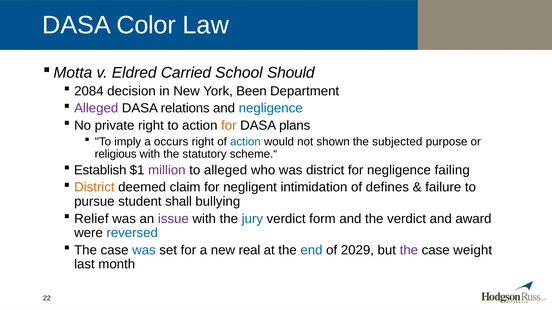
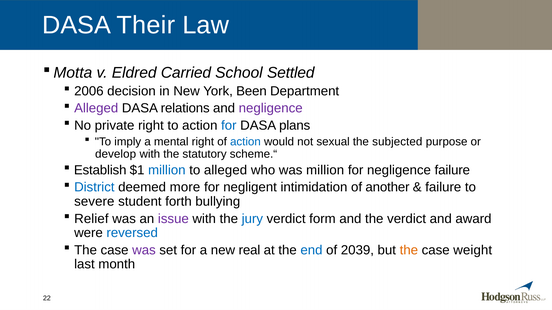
Color: Color -> Their (146, 25)
Should: Should -> Settled (291, 73)
2084: 2084 -> 2006 (89, 91)
negligence colour: blue -> purple (271, 108)
for colour: orange -> blue (229, 126)
occurs: occurs -> mental (171, 142)
shown: shown -> sexual (333, 142)
religious: religious -> develop (116, 154)
million colour: purple -> blue (167, 170)
was district: district -> million (325, 170)
negligence failing: failing -> failure (452, 170)
District colour: orange -> blue (94, 188)
claim: claim -> more (185, 188)
defines: defines -> another (387, 188)
pursue: pursue -> severe (94, 202)
shall: shall -> forth (178, 202)
was colour: blue -> purple (144, 250)
2029: 2029 -> 2039 (357, 250)
the colour: purple -> orange (409, 250)
